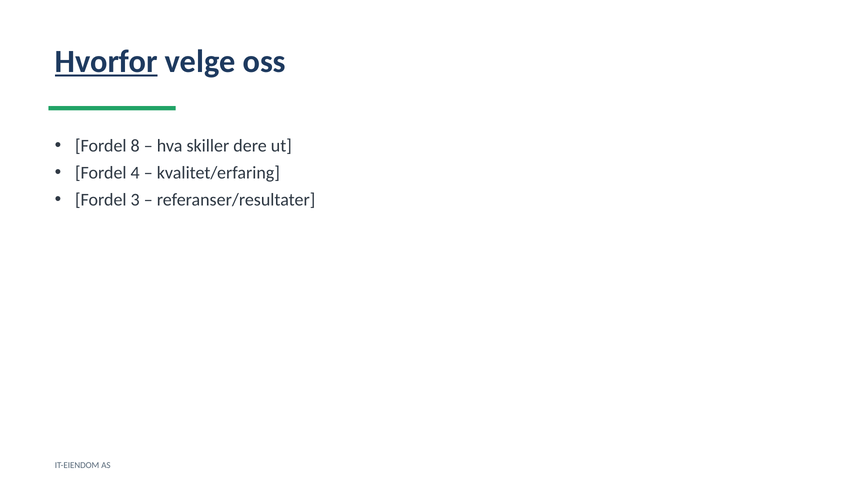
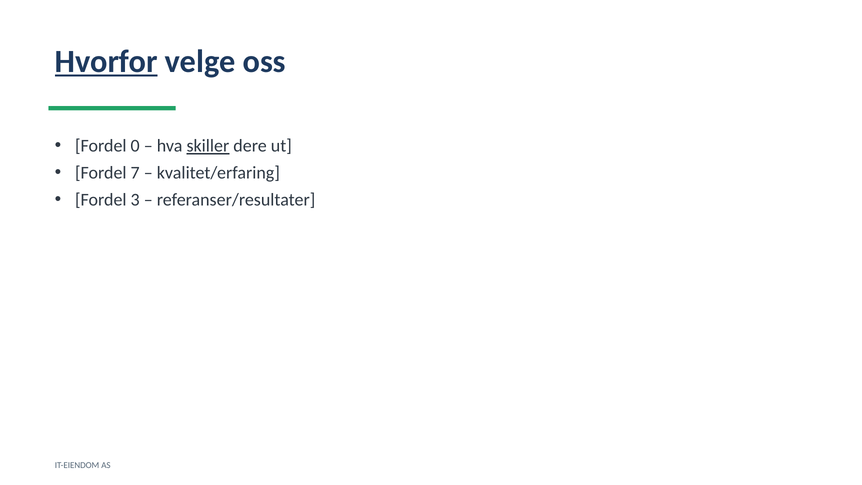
8: 8 -> 0 (135, 146)
skiller underline: none -> present (208, 146)
4: 4 -> 7 (135, 173)
